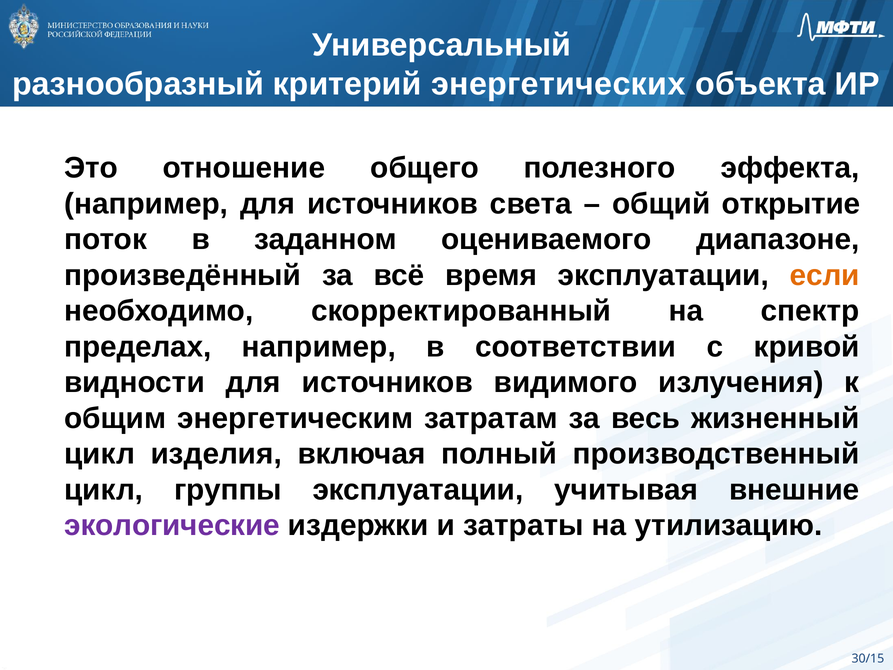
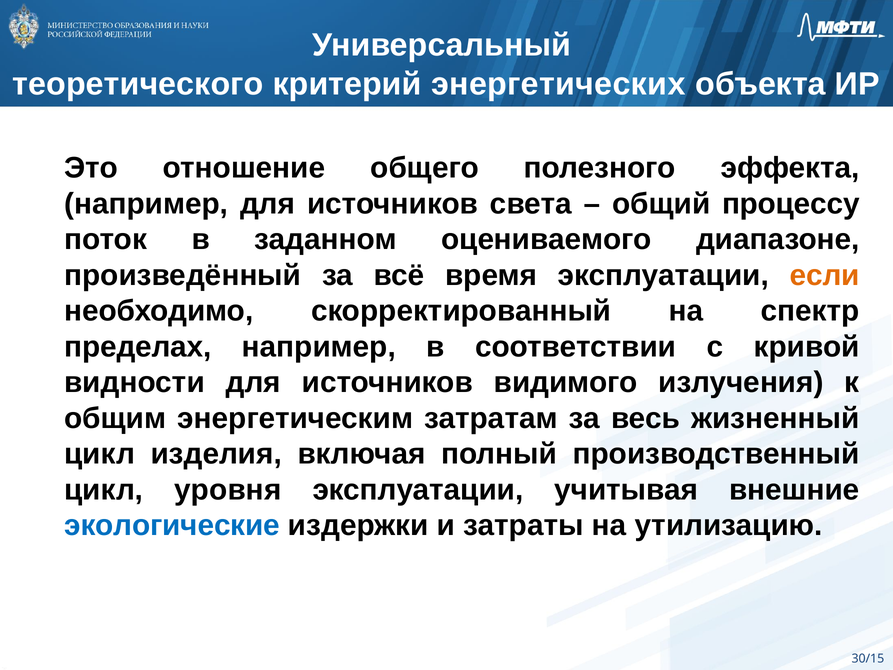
разнообразный: разнообразный -> теоретического (138, 84)
открытие: открытие -> процессу (791, 204)
группы: группы -> уровня (228, 490)
экологические colour: purple -> blue (172, 525)
